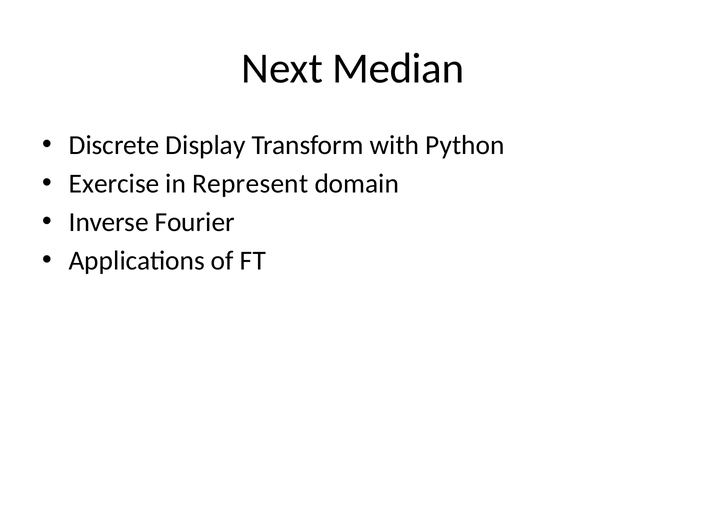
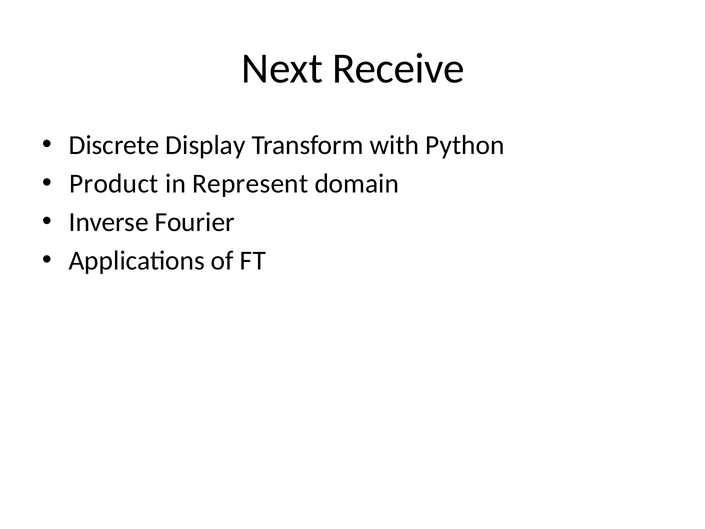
Median: Median -> Receive (398, 68)
Exercise: Exercise -> Product (114, 184)
